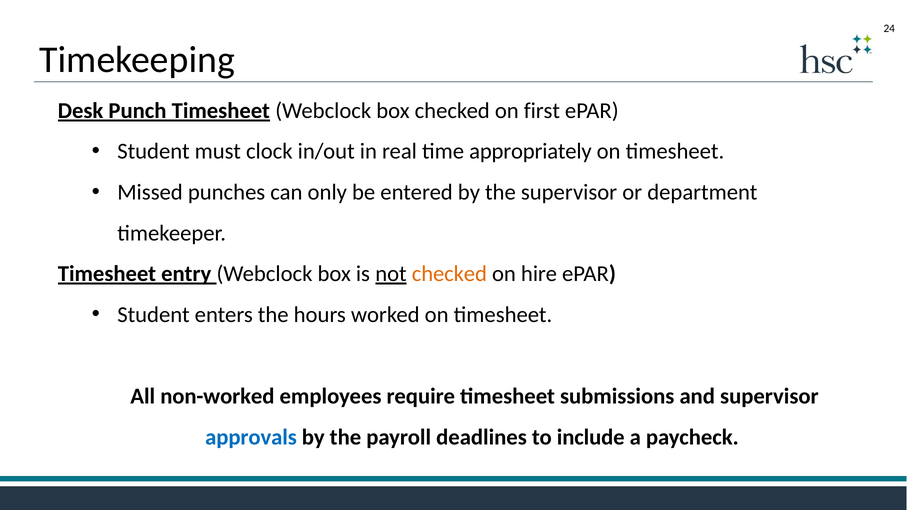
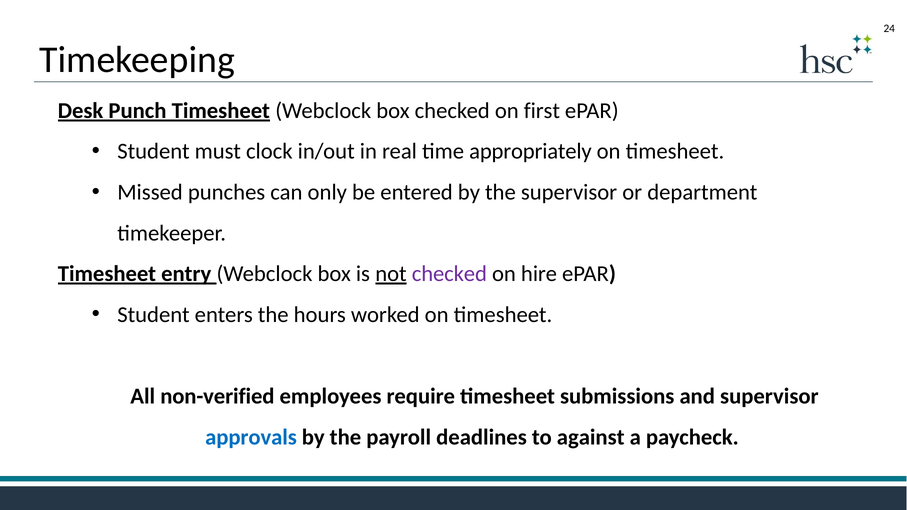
checked colour: orange -> purple (449, 274)
non-worked: non-worked -> non-verified (217, 396)
include: include -> against (591, 437)
